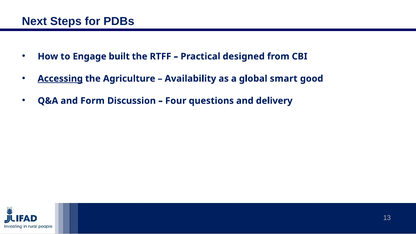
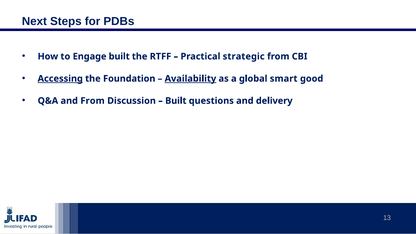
designed: designed -> strategic (244, 56)
Agriculture: Agriculture -> Foundation (129, 79)
Availability underline: none -> present (190, 79)
and Form: Form -> From (93, 101)
Four: Four -> Built (176, 101)
